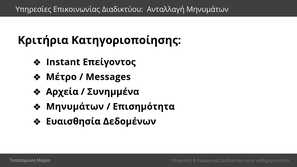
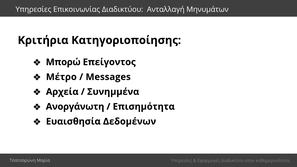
Instant: Instant -> Μπορώ (63, 62)
Μηνυμάτων: Μηνυμάτων -> Ανοργάνωτη (75, 107)
